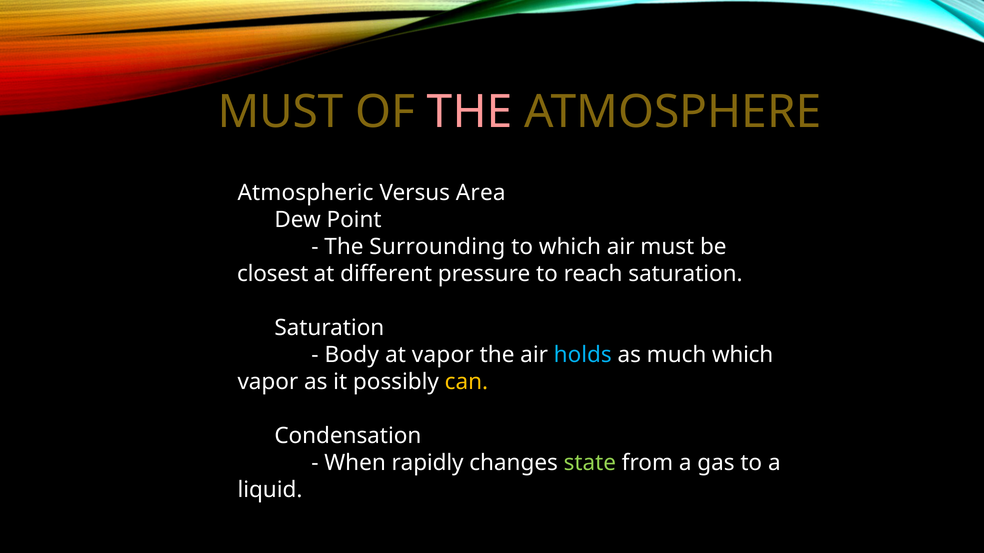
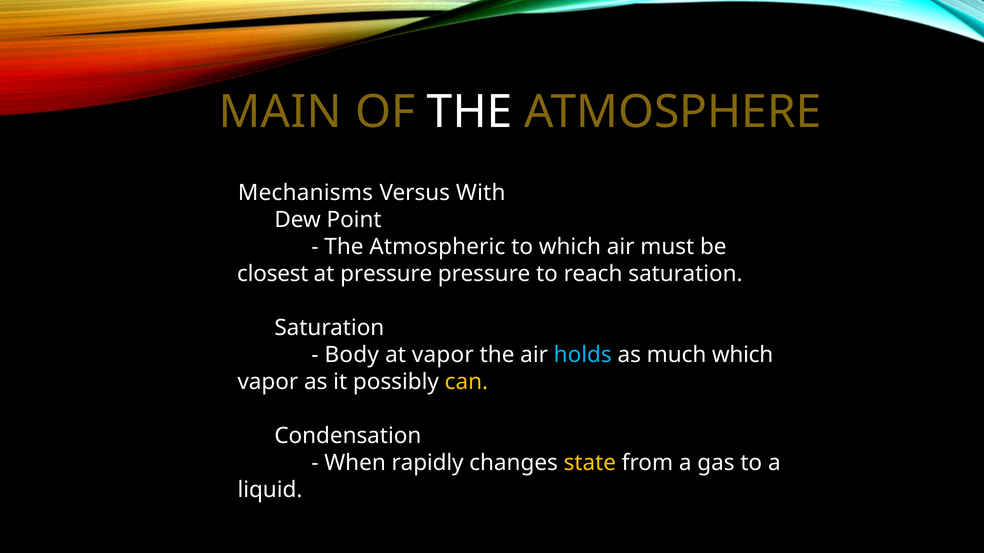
MUST: MUST -> MAIN (280, 112)
THE colour: pink -> white (470, 112)
Atmospheric: Atmospheric -> Mechanisms (305, 193)
Area: Area -> With (481, 193)
Surrounding: Surrounding -> Atmospheric (437, 247)
at different: different -> pressure (386, 274)
state colour: light green -> yellow (590, 463)
